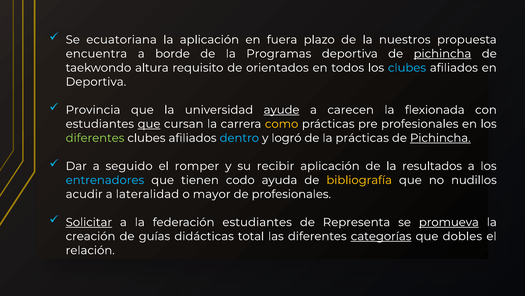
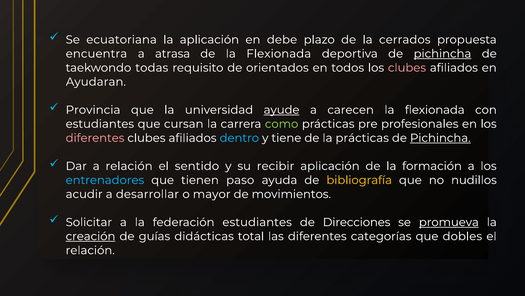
fuera: fuera -> debe (282, 40)
nuestros: nuestros -> cerrados (405, 40)
borde: borde -> atrasa (173, 54)
de la Programas: Programas -> Flexionada (279, 54)
altura: altura -> todas (152, 68)
clubes colour: light blue -> pink (407, 68)
Deportiva: Deportiva -> Ayudaran (96, 82)
que underline: present -> none (149, 124)
como colour: yellow -> light green (282, 124)
diferentes colour: light green -> pink (95, 138)
logró: logró -> tiene (286, 138)
a seguido: seguido -> relación (129, 166)
romper: romper -> sentido (197, 166)
resultados: resultados -> formación (432, 166)
codo: codo -> paso (240, 180)
lateralidad: lateralidad -> desarrollar (147, 194)
de profesionales: profesionales -> movimientos (291, 194)
Solicitar underline: present -> none (89, 222)
Representa: Representa -> Direcciones (357, 222)
creación underline: none -> present (91, 236)
categorías underline: present -> none (381, 236)
